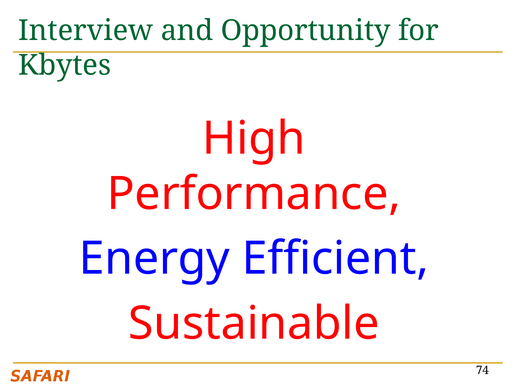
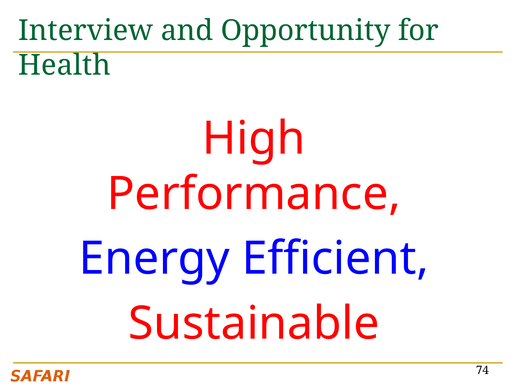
Kbytes: Kbytes -> Health (65, 65)
